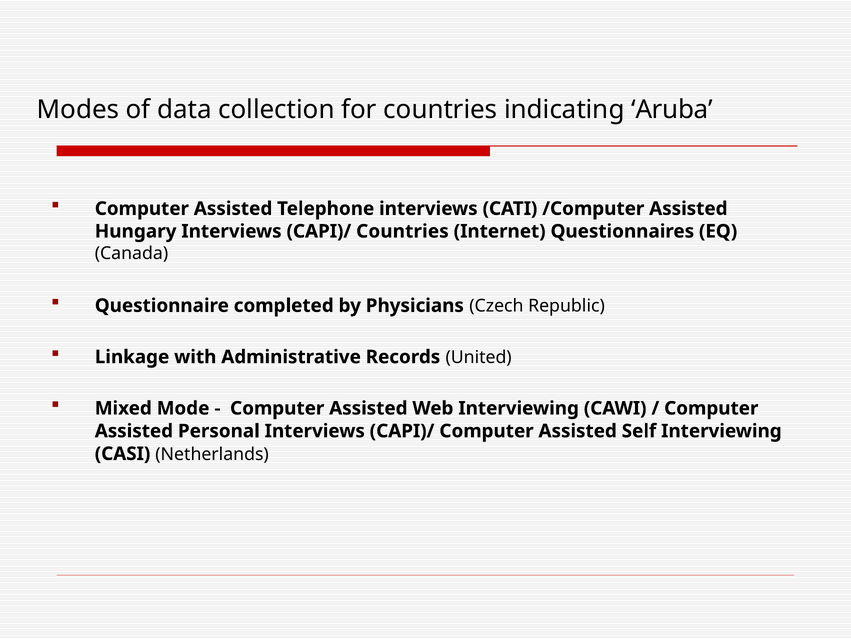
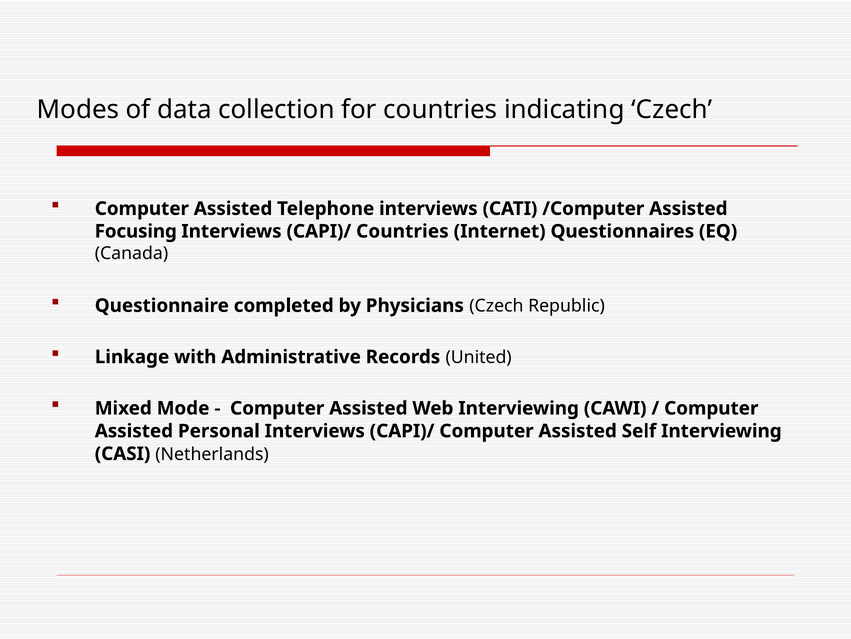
indicating Aruba: Aruba -> Czech (672, 110)
Hungary: Hungary -> Focusing (136, 231)
